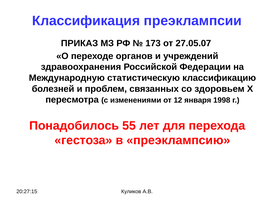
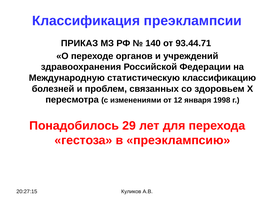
173: 173 -> 140 (153, 43)
27.05.07: 27.05.07 -> 93.44.71 (193, 43)
55: 55 -> 29 (129, 126)
